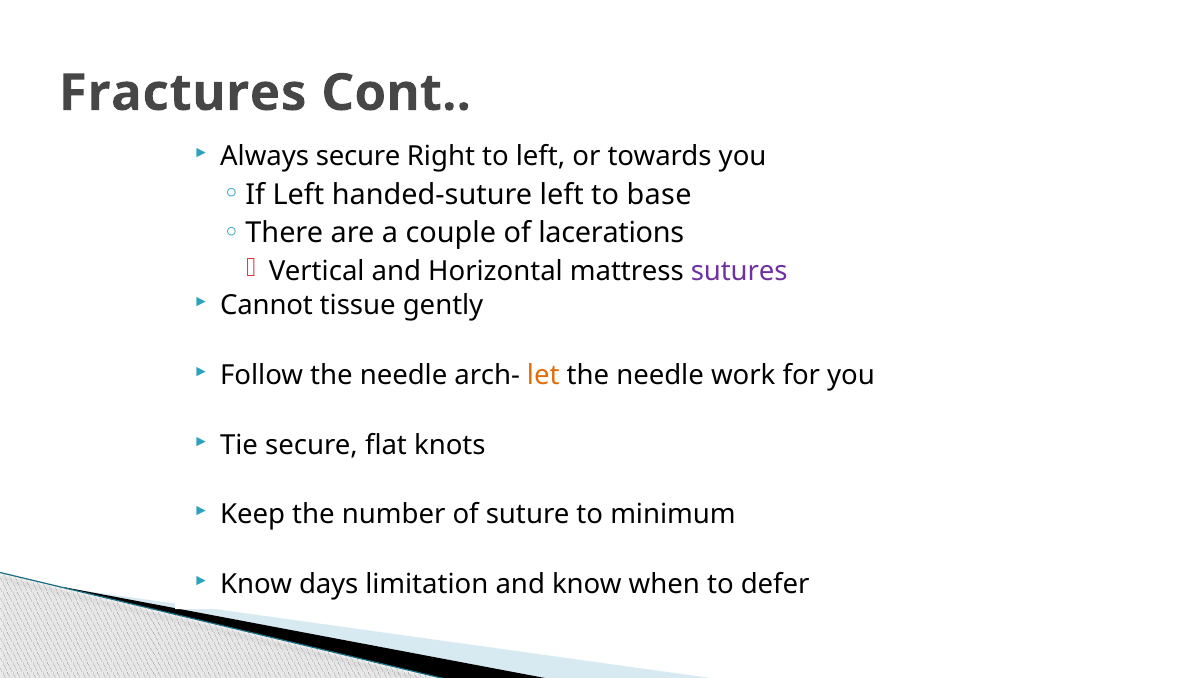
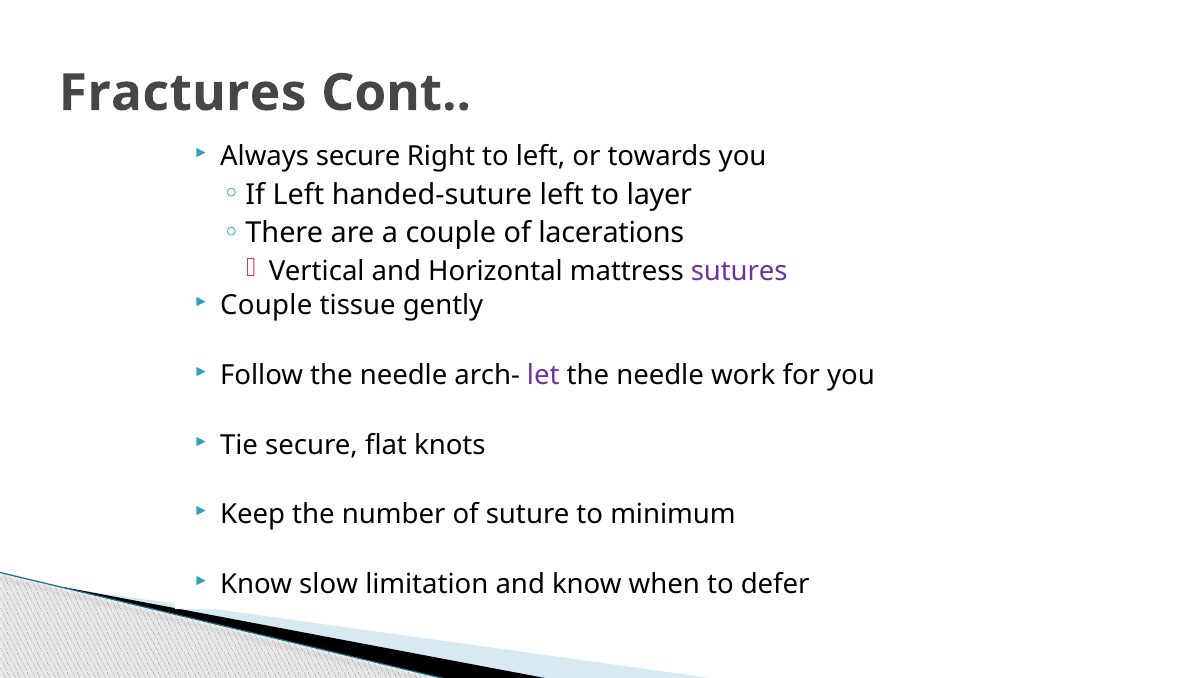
base: base -> layer (659, 194)
Cannot: Cannot -> Couple (266, 306)
let colour: orange -> purple (543, 375)
days: days -> slow (328, 584)
